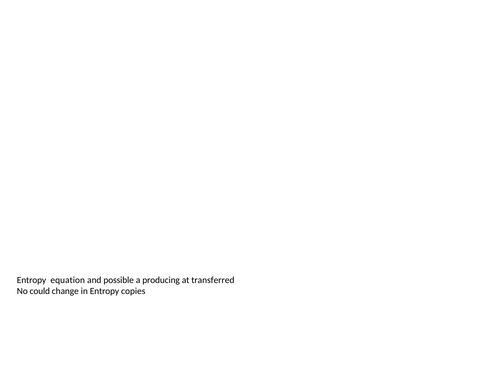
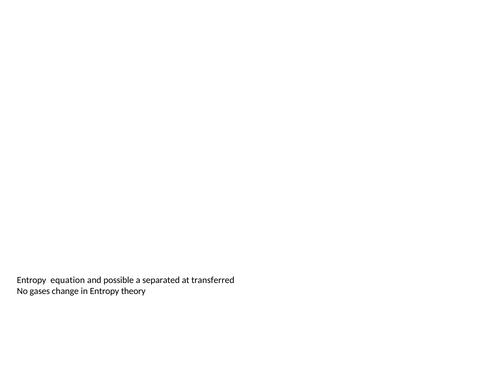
producing: producing -> separated (161, 279)
could: could -> gases (40, 291)
copies: copies -> theory (133, 291)
